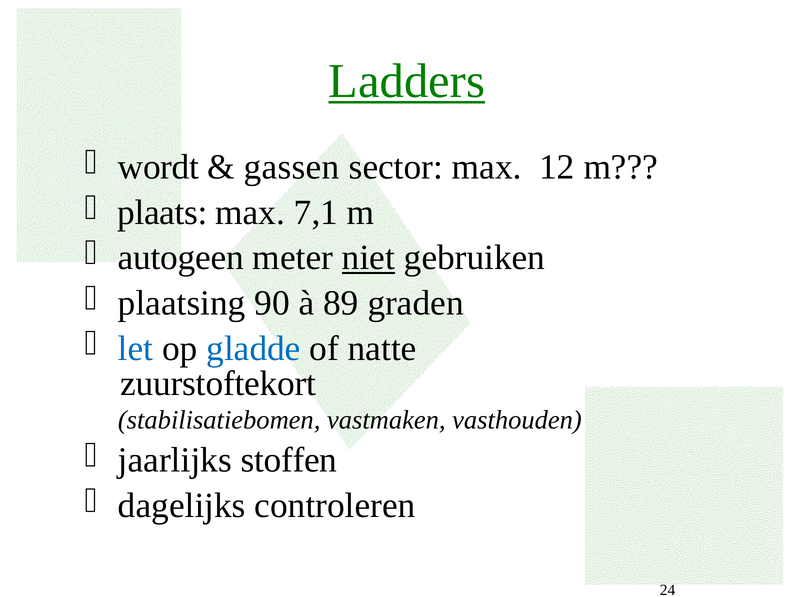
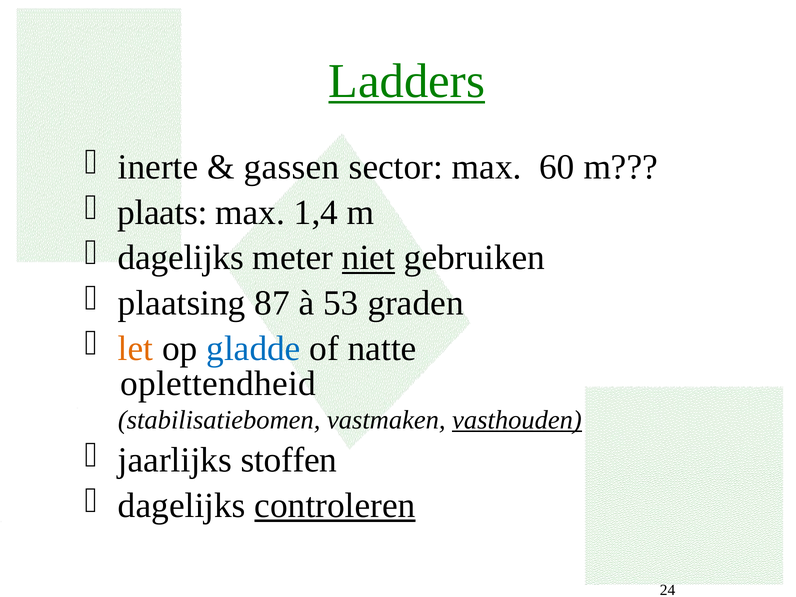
wordt: wordt -> inerte (158, 167)
12: 12 -> 60 (557, 167)
7,1: 7,1 -> 1,4 (316, 212)
autogeen: autogeen -> dagelijks (181, 258)
90: 90 -> 87 (272, 303)
89: 89 -> 53 (341, 303)
let colour: blue -> orange (136, 348)
zuurstoftekort: zuurstoftekort -> oplettendheid (218, 384)
vasthouden underline: none -> present (517, 420)
controleren underline: none -> present (335, 506)
